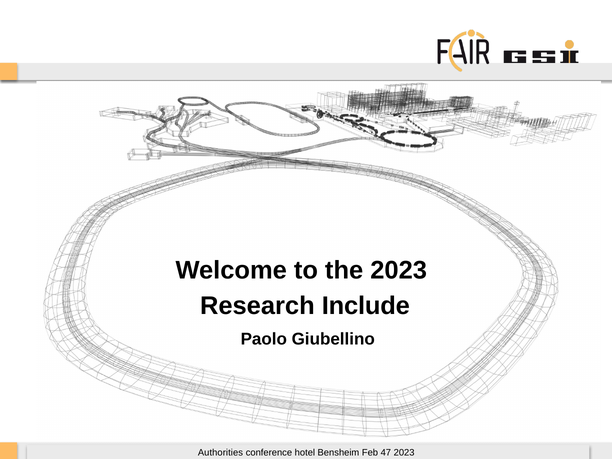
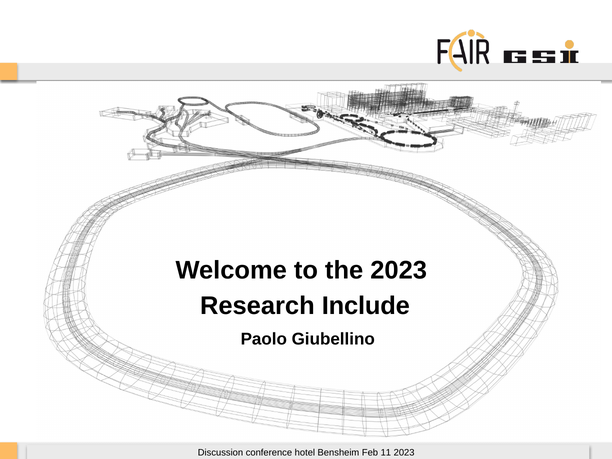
Authorities: Authorities -> Discussion (220, 453)
47: 47 -> 11 (386, 453)
